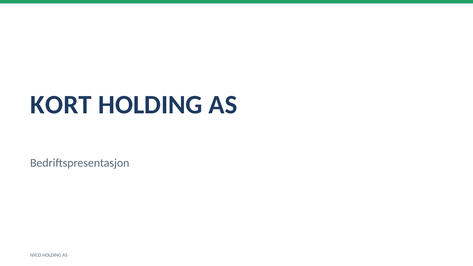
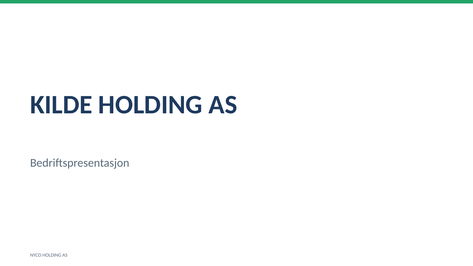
KORT: KORT -> KILDE (61, 105)
